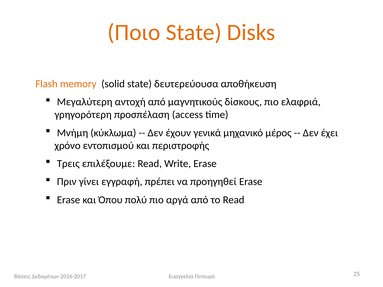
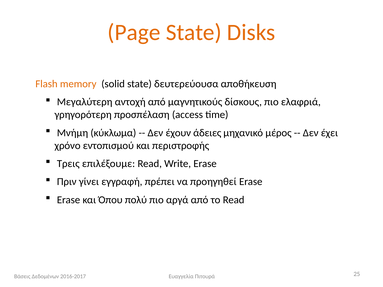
Ποιο: Ποιο -> Page (134, 33)
γενικά: γενικά -> άδειες (207, 133)
